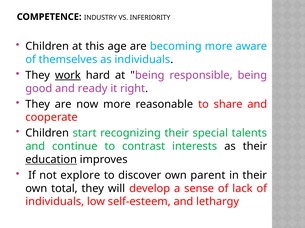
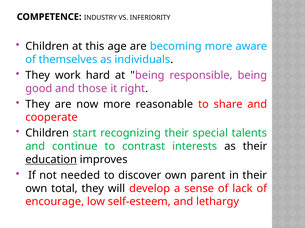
work underline: present -> none (68, 75)
ready: ready -> those (93, 89)
explore: explore -> needed (80, 176)
individuals: individuals -> encourage (55, 202)
